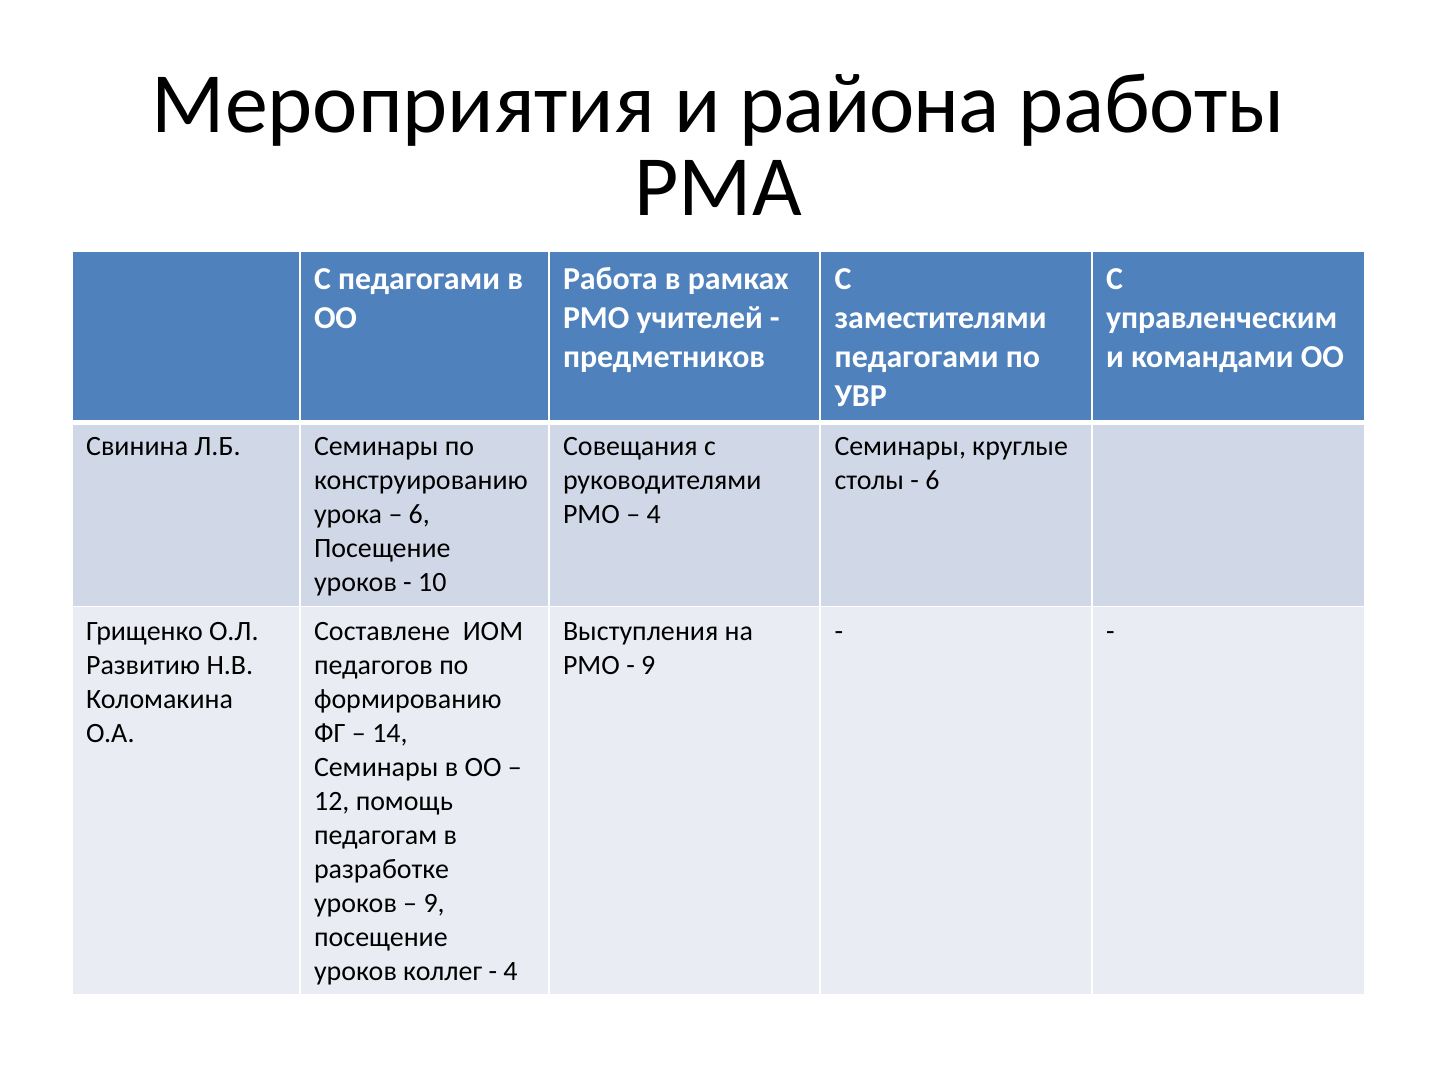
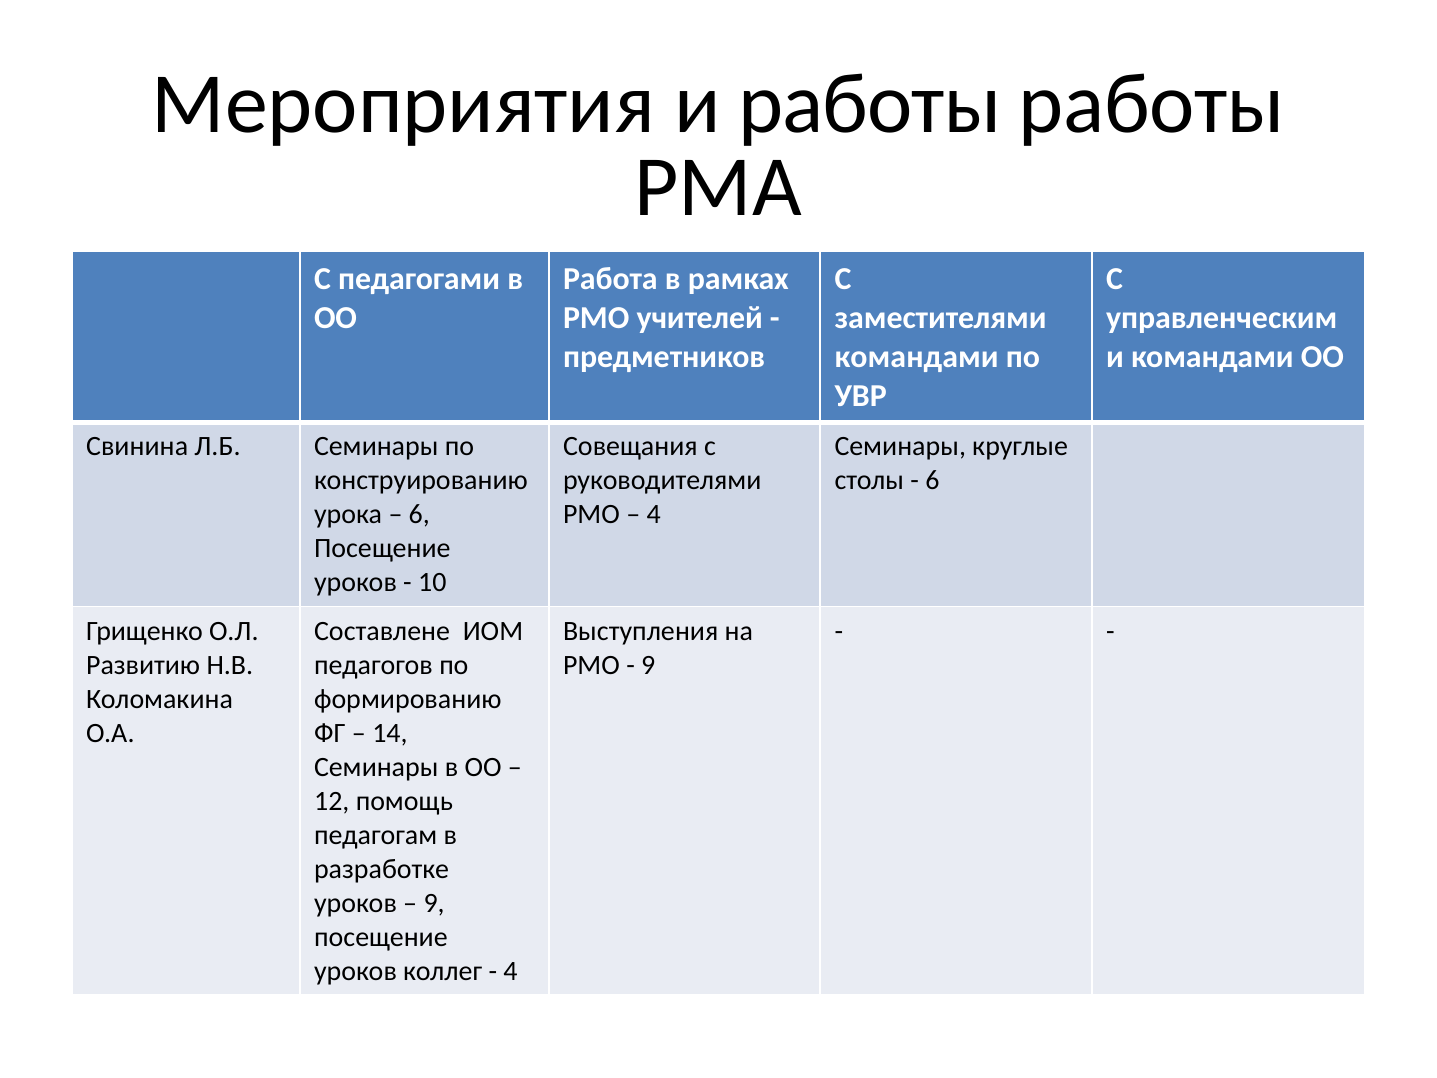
и района: района -> работы (870, 105)
педагогами: педагогами -> командами (917, 357)
